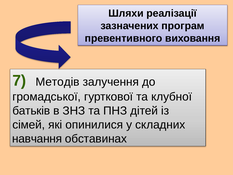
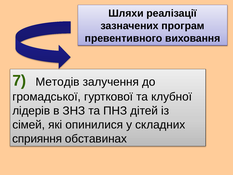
батьків: батьків -> лідерів (31, 111)
навчання: навчання -> сприяння (37, 139)
